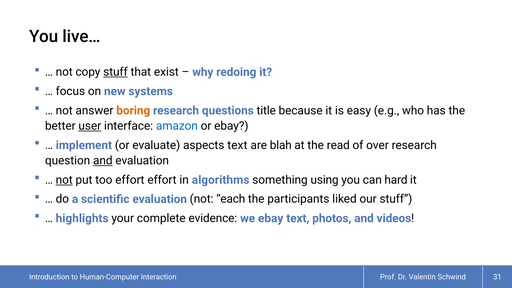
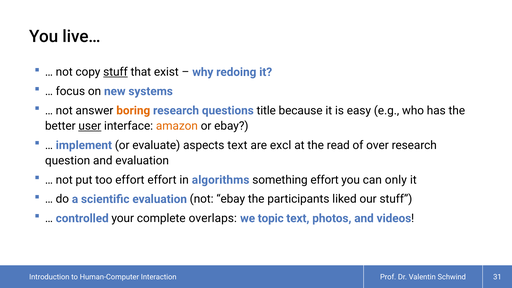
amazon colour: blue -> orange (177, 126)
blah: blah -> excl (281, 145)
and underline: present -> none (103, 161)
not underline: present -> none (64, 180)
something using: using -> effort (325, 180)
hard: hard -> only (396, 180)
not each: each -> ebay (231, 199)
highlights: highlights -> controlled (82, 218)
evidence: evidence -> overlaps (213, 218)
we ebay: ebay -> topic (271, 218)
